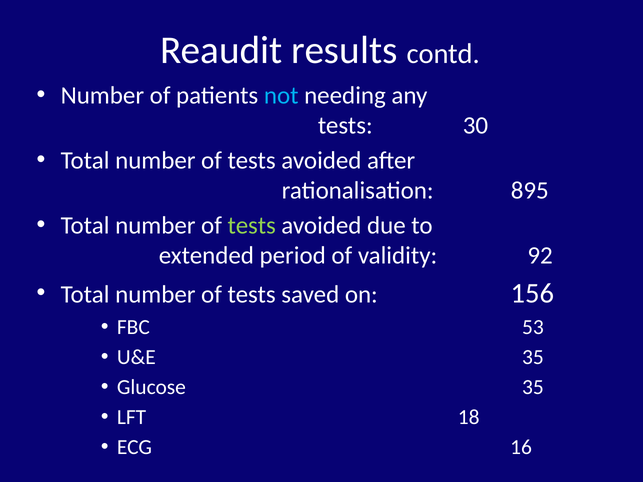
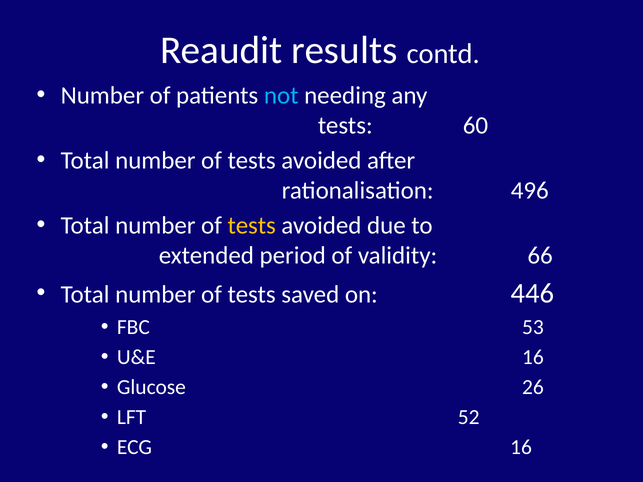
30: 30 -> 60 (475, 125)
895: 895 -> 496 (530, 190)
tests colour: light green -> yellow (252, 225)
92: 92 -> 66 (540, 255)
156: 156 -> 446 (532, 294)
U&E 35: 35 -> 16 (533, 357)
Glucose 35: 35 -> 26 (533, 387)
18: 18 -> 52 (469, 417)
